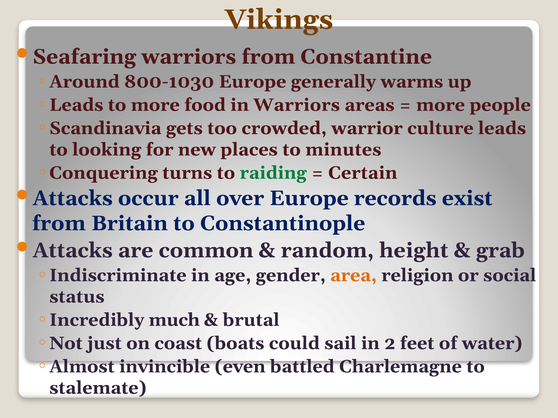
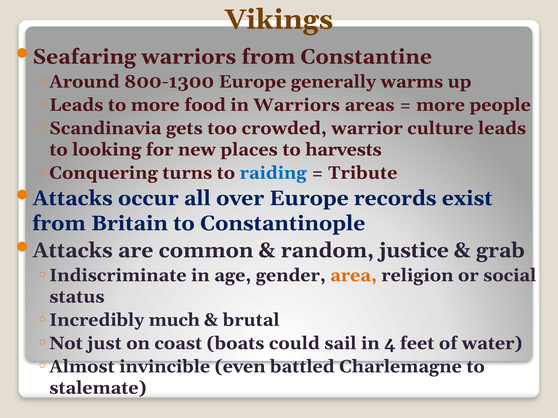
800-1030: 800-1030 -> 800-1300 (169, 82)
minutes: minutes -> harvests (343, 150)
raiding colour: green -> blue (273, 173)
Certain: Certain -> Tribute (363, 173)
height: height -> justice (414, 251)
2: 2 -> 4 (390, 344)
